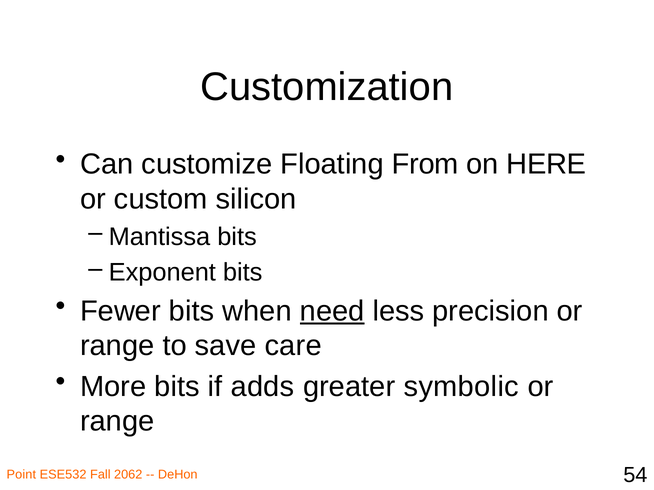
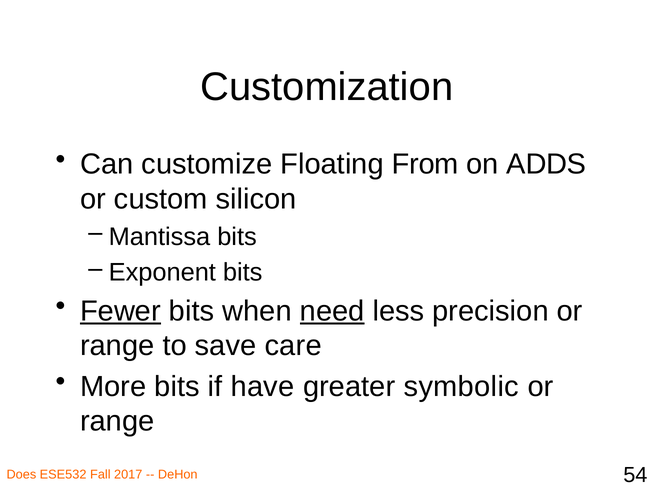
HERE: HERE -> ADDS (546, 164)
Fewer underline: none -> present (120, 311)
adds: adds -> have (263, 387)
Point: Point -> Does (21, 475)
2062: 2062 -> 2017 (128, 475)
